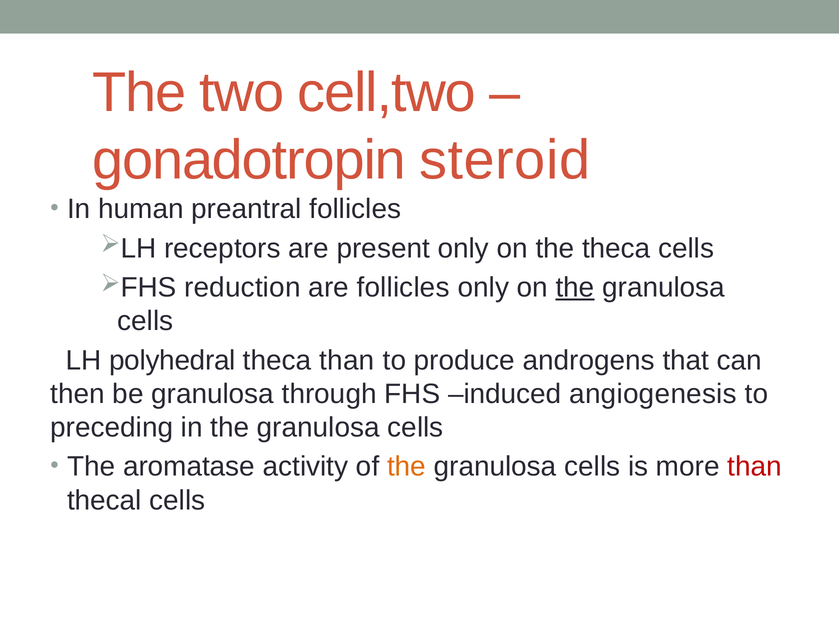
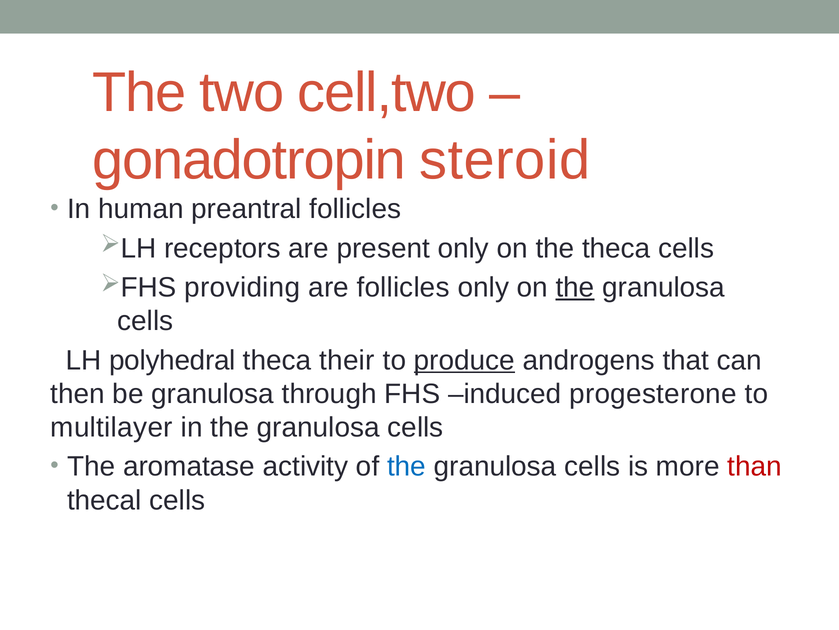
reduction: reduction -> providing (242, 287)
theca than: than -> their (347, 360)
produce underline: none -> present (464, 360)
angiogenesis: angiogenesis -> progesterone (653, 393)
preceding: preceding -> multilayer (112, 427)
the colour: orange -> blue (406, 466)
